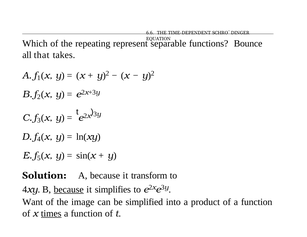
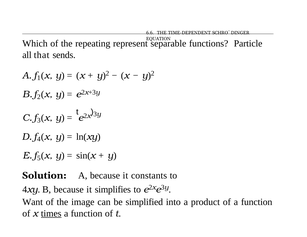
Bounce: Bounce -> Particle (248, 44)
takes: takes -> sends (64, 55)
transform: transform -> constants (149, 176)
because underline: present -> none (69, 190)
